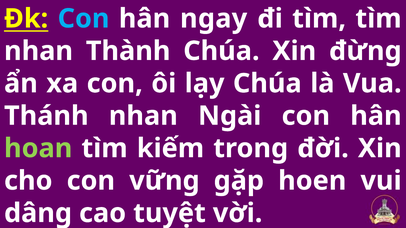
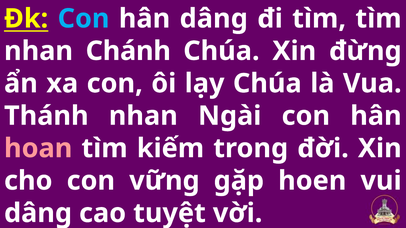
hân ngay: ngay -> dâng (214, 19)
Thành: Thành -> Chánh (128, 51)
hoan colour: light green -> pink (38, 149)
